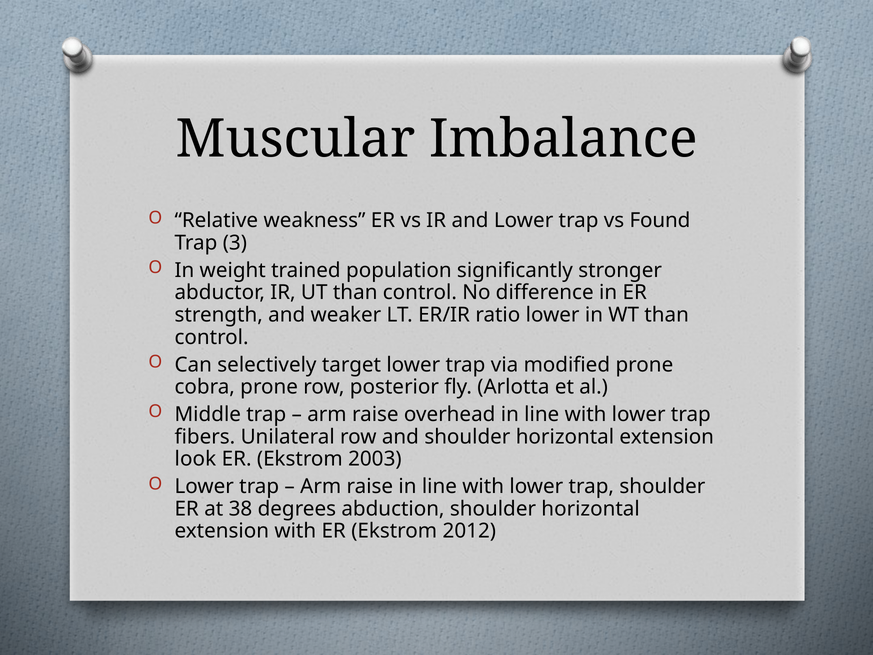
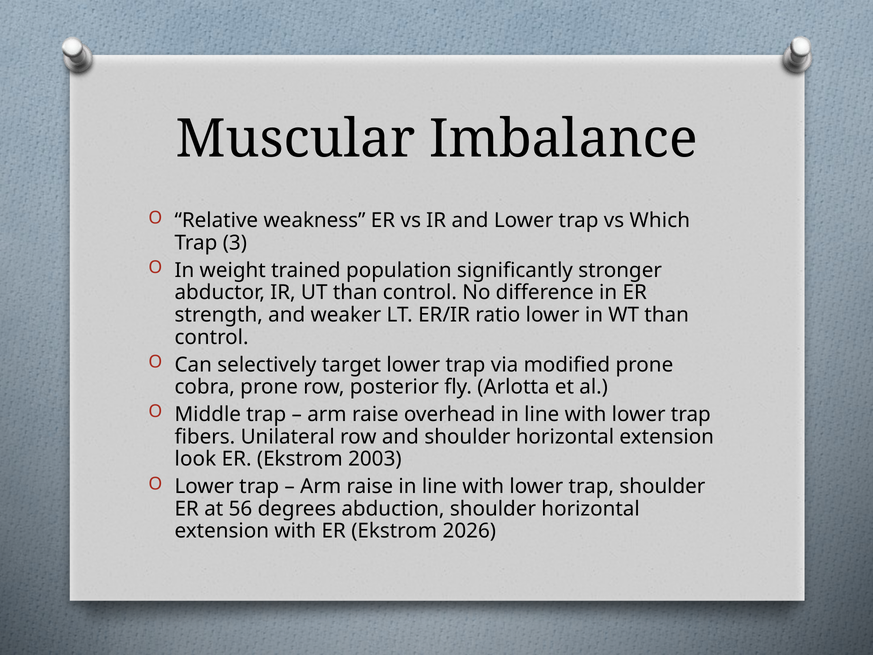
Found: Found -> Which (660, 221)
38: 38 -> 56 (240, 509)
2012: 2012 -> 2026 (469, 531)
